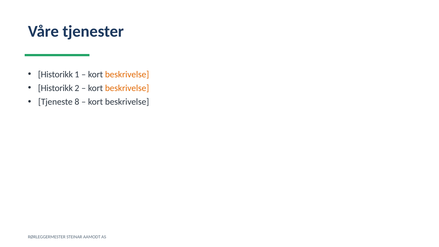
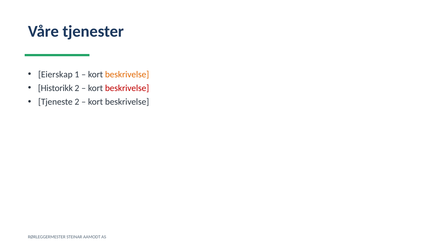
Historikk: Historikk -> Eierskap (55, 74)
beskrivelse colour: orange -> red (127, 88)
Tjeneste 8: 8 -> 2 (77, 102)
